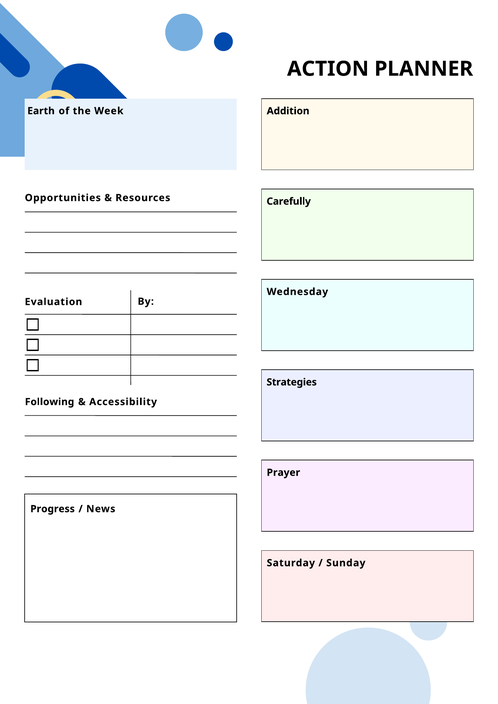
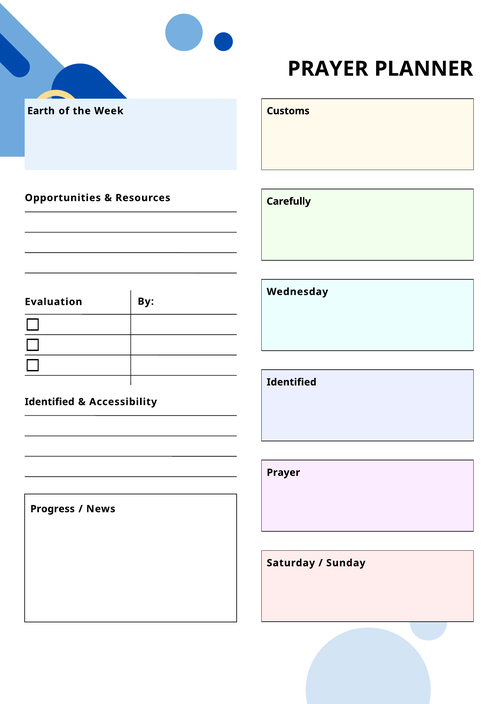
ACTION: ACTION -> PRAYER (328, 69)
Addition: Addition -> Customs (288, 111)
Strategies: Strategies -> Identified (292, 383)
Following: Following -> Identified (50, 402)
